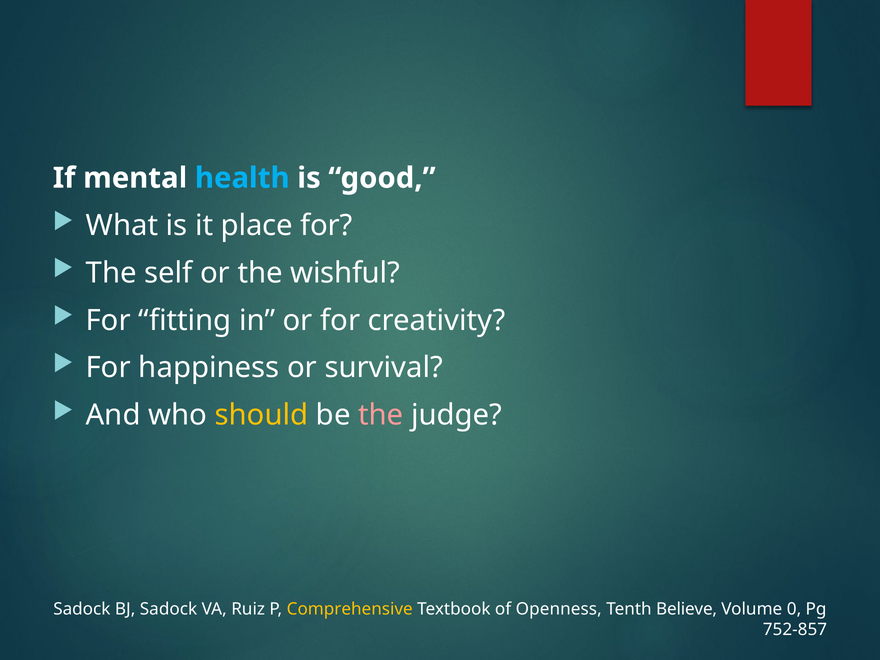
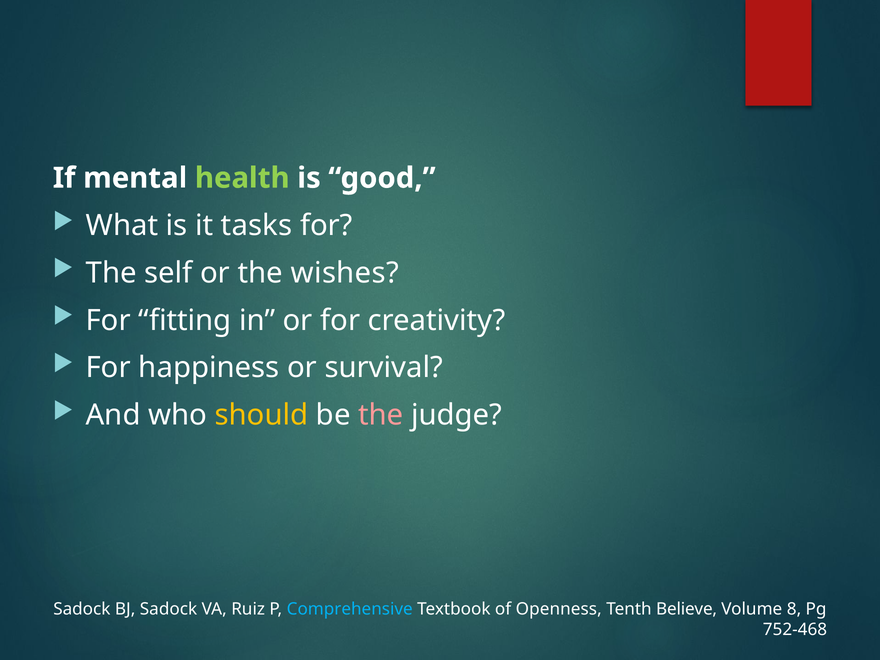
health colour: light blue -> light green (242, 178)
place: place -> tasks (257, 225)
wishful: wishful -> wishes (345, 273)
Comprehensive colour: yellow -> light blue (350, 609)
0: 0 -> 8 (794, 609)
752-857: 752-857 -> 752-468 (795, 630)
